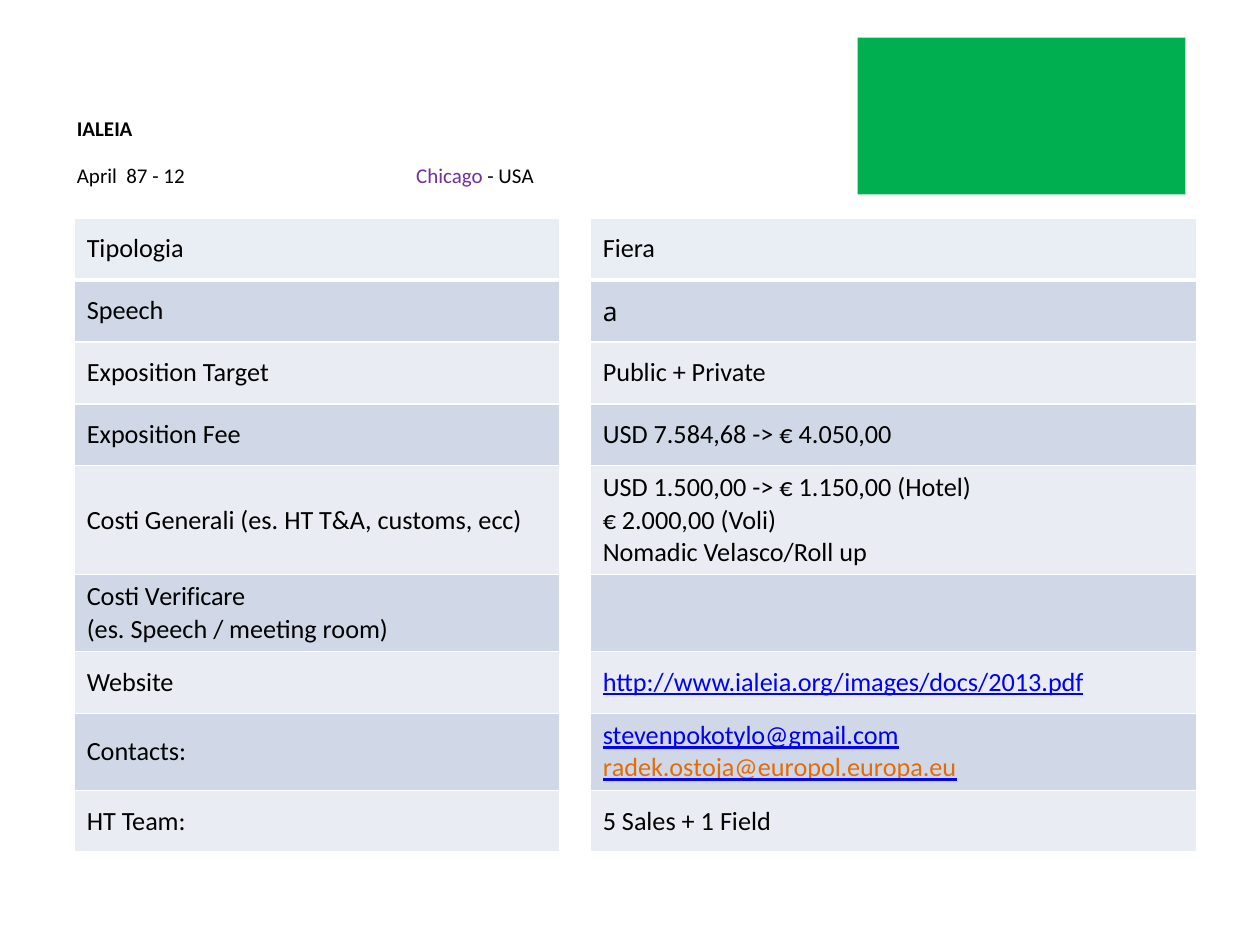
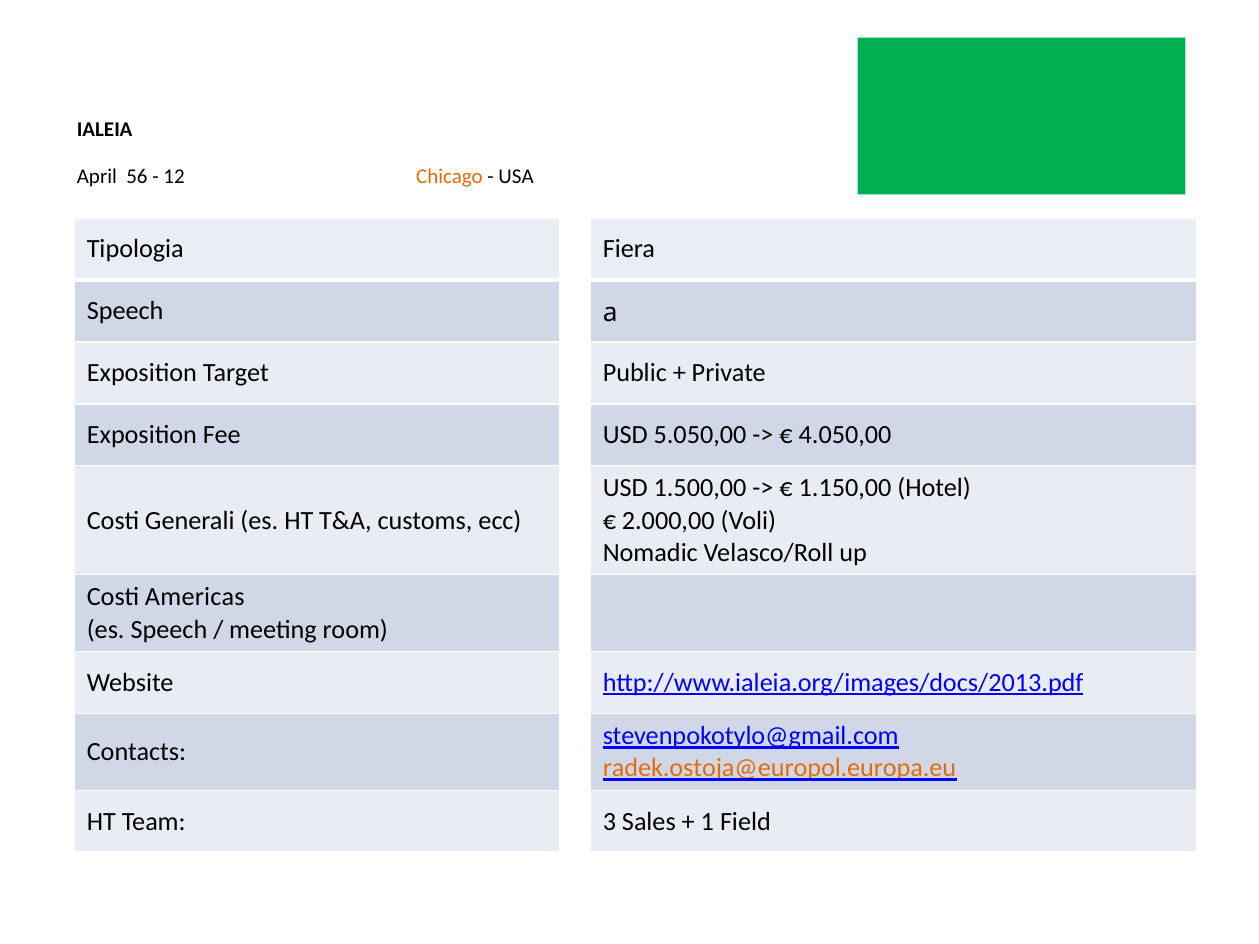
87: 87 -> 56 (137, 177)
Chicago colour: purple -> orange (449, 177)
7.584,68: 7.584,68 -> 5.050,00 (700, 435)
Verificare: Verificare -> Americas (195, 597)
5: 5 -> 3 (609, 822)
